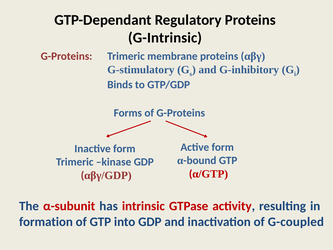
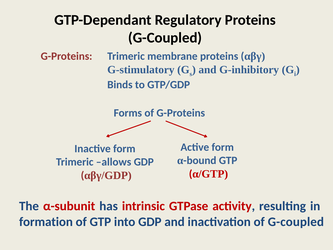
G-Intrinsic: G-Intrinsic -> G-Coupled (165, 38)
kinase: kinase -> allows (114, 162)
